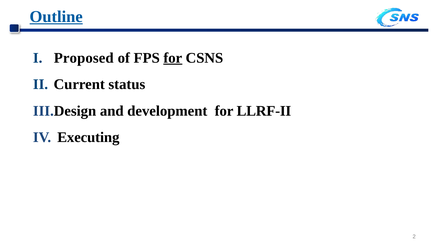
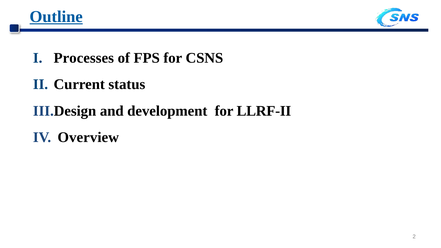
Proposed: Proposed -> Processes (84, 58)
for underline: present -> none (173, 58)
Executing: Executing -> Overview (88, 137)
